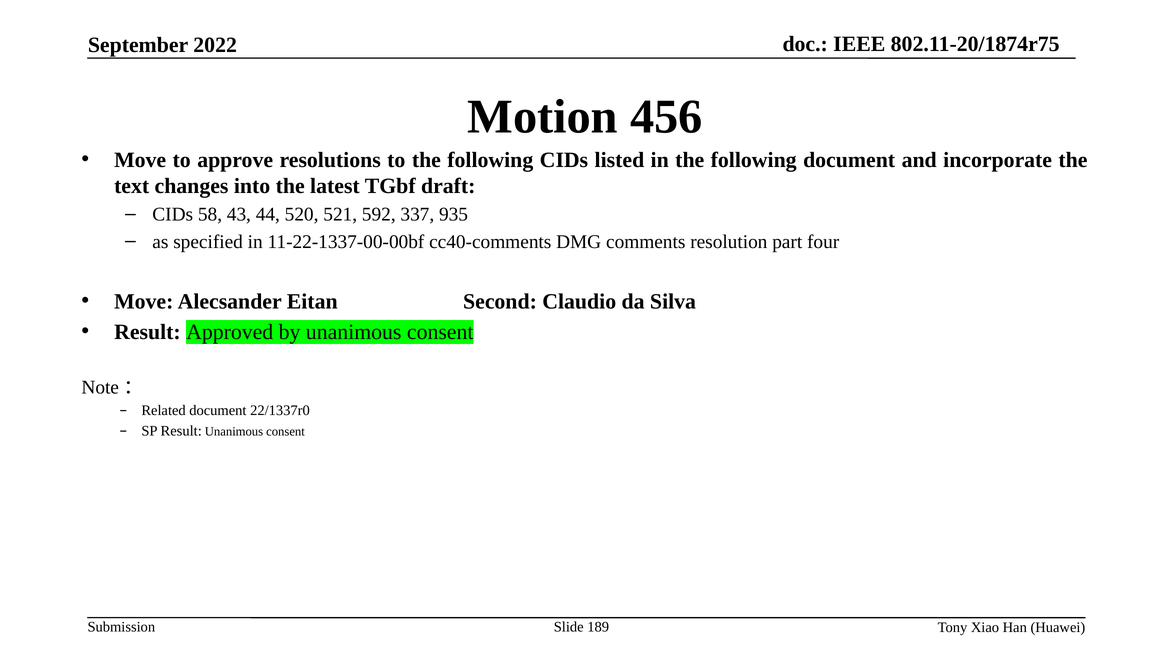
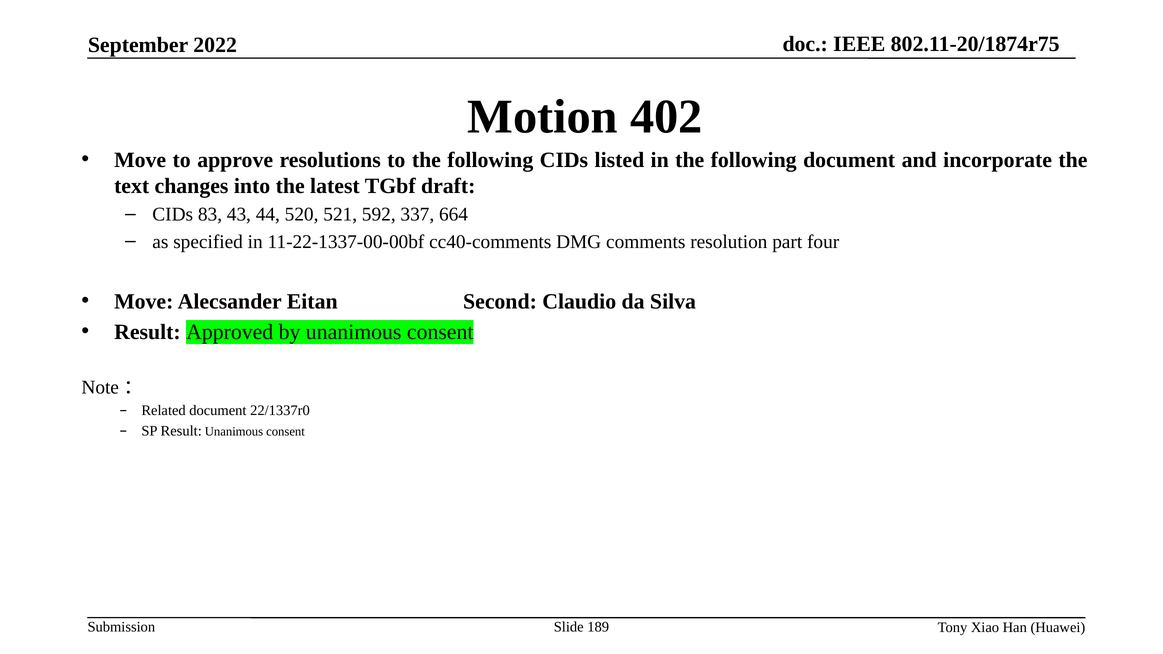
456: 456 -> 402 (666, 117)
58: 58 -> 83 (210, 215)
935: 935 -> 664 (454, 215)
